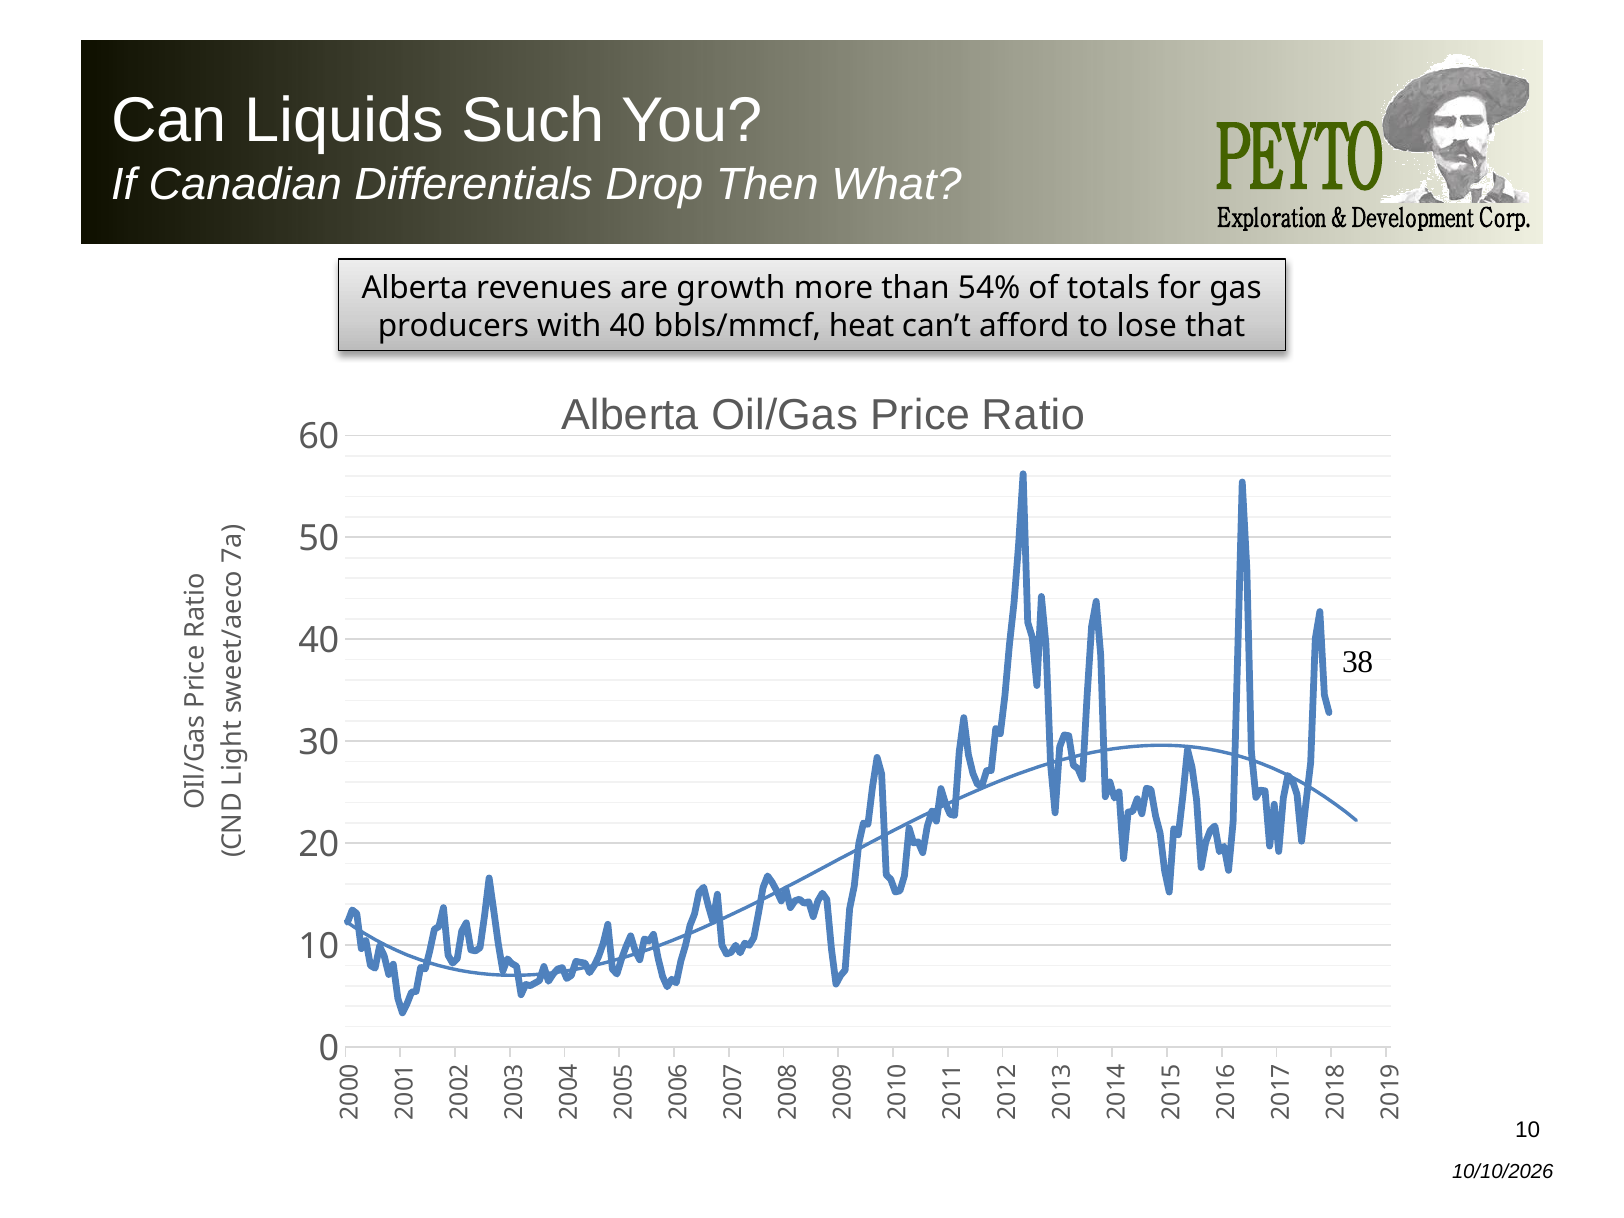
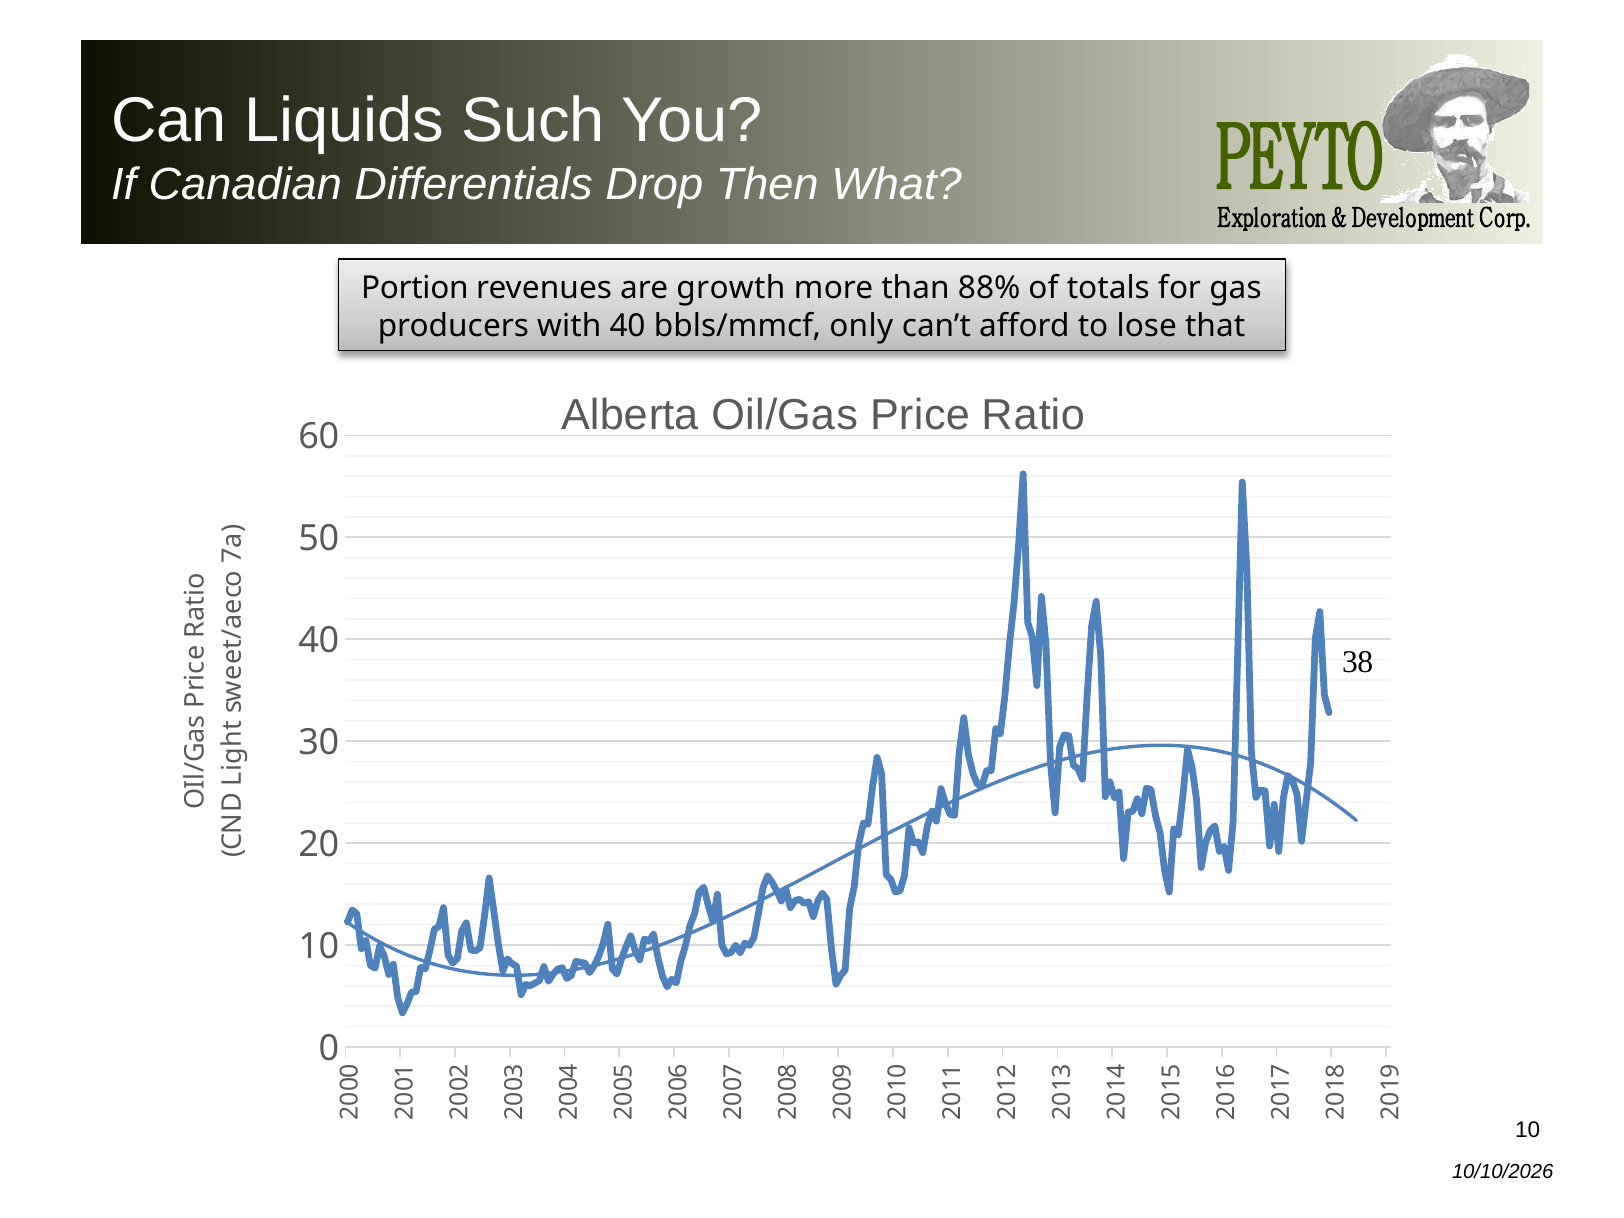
Alberta: Alberta -> Portion (415, 288)
54%: 54% -> 88% (989, 288)
heat: heat -> only (861, 326)
